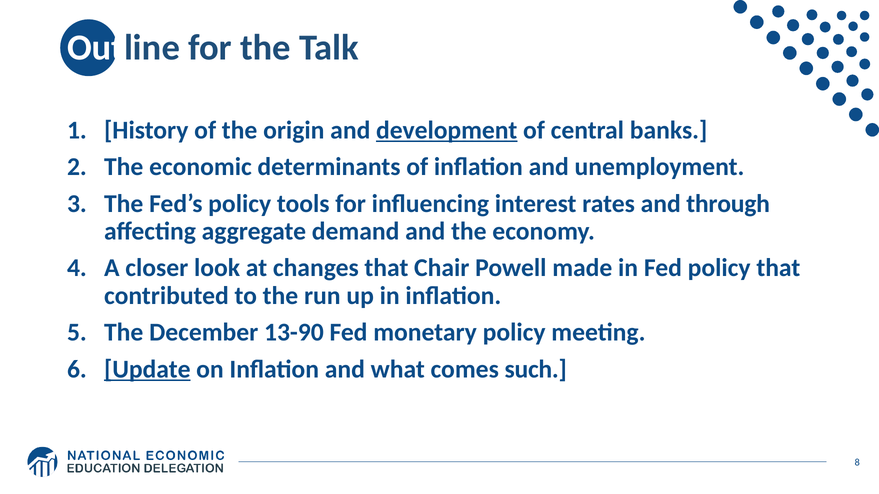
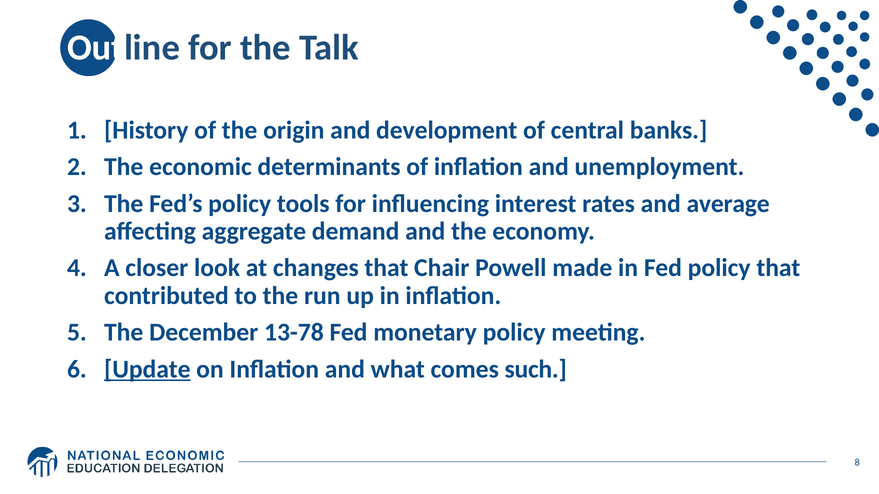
development underline: present -> none (447, 130)
through: through -> average (728, 204)
13-90: 13-90 -> 13-78 (294, 333)
